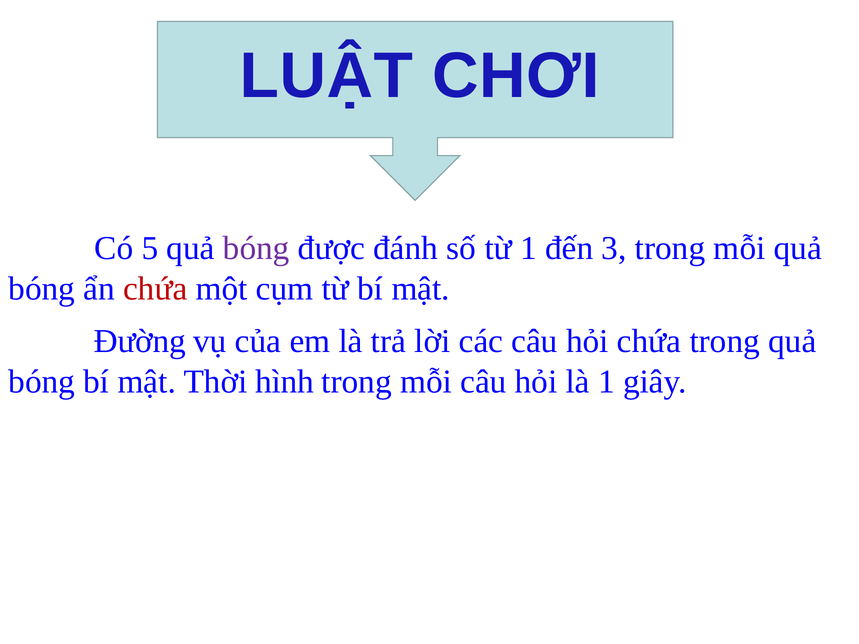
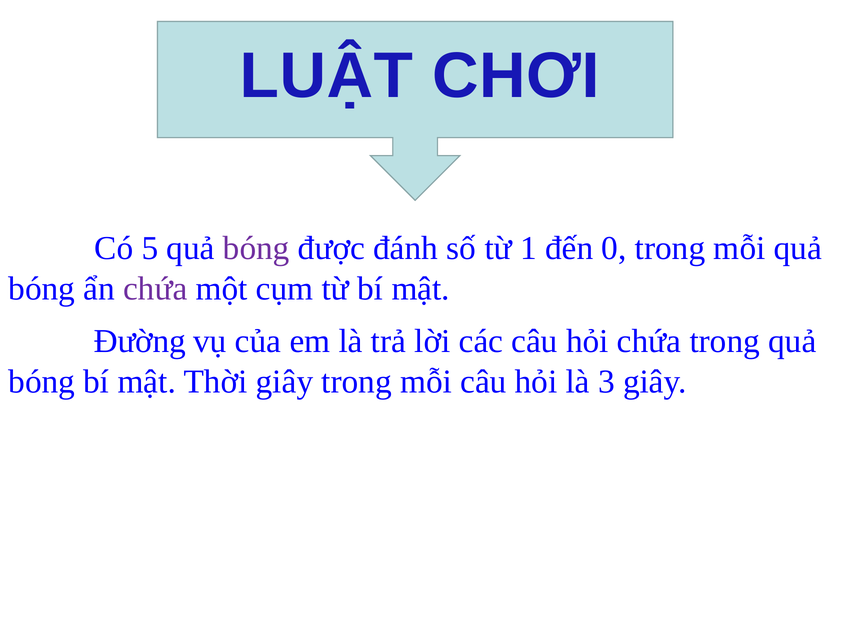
3: 3 -> 0 (614, 249)
chứa colour: red -> purple (155, 289)
Thời hình: hình -> giây (285, 382)
là 1: 1 -> 3 (606, 382)
